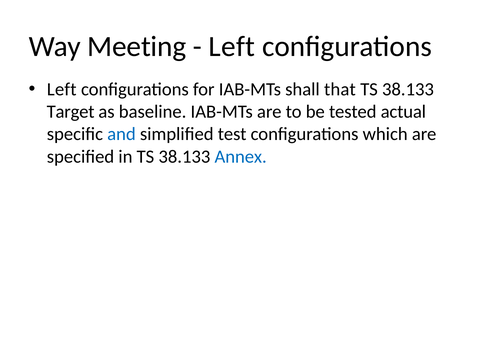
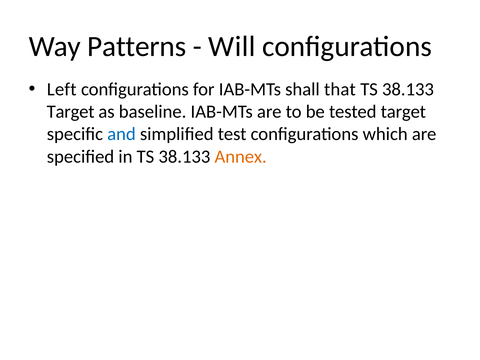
Meeting: Meeting -> Patterns (137, 46)
Left: Left -> Will (232, 46)
tested actual: actual -> target (403, 112)
Annex colour: blue -> orange (241, 157)
